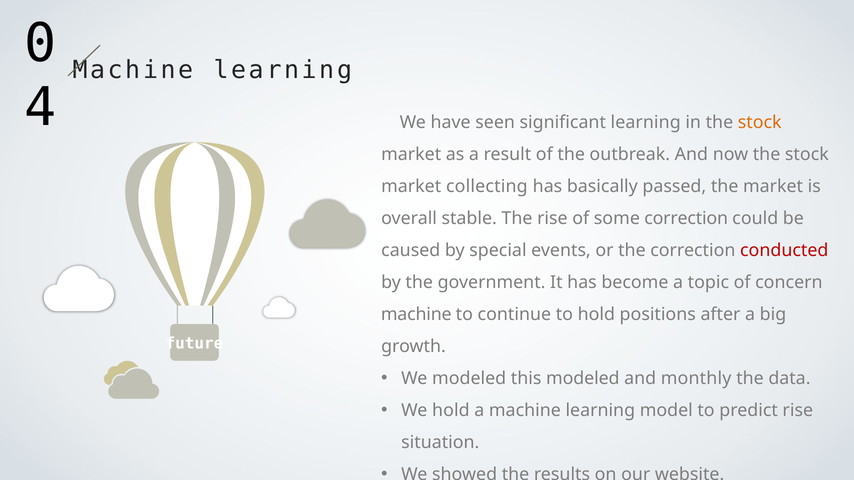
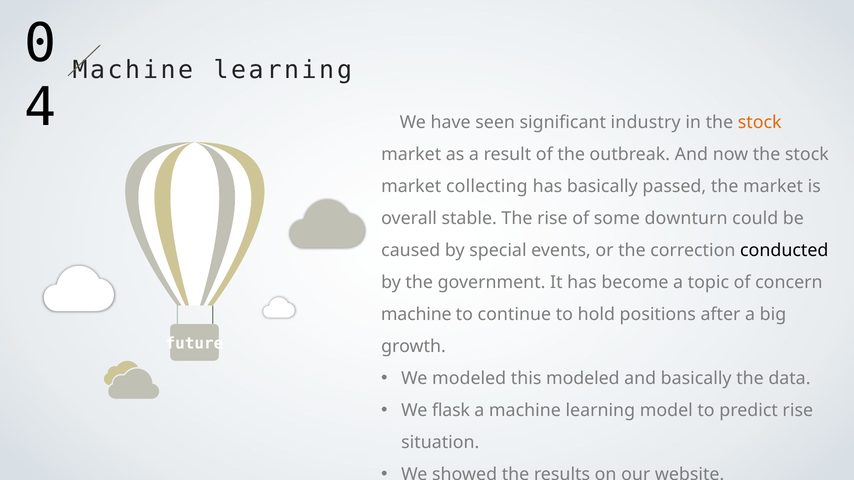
significant learning: learning -> industry (646, 123)
some correction: correction -> downturn (686, 219)
conducted colour: red -> black (784, 251)
and monthly: monthly -> basically (696, 379)
We hold: hold -> flask (451, 411)
